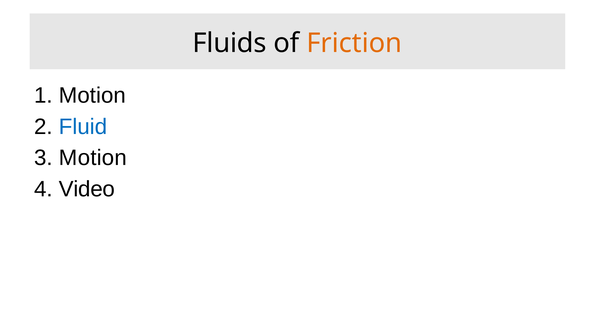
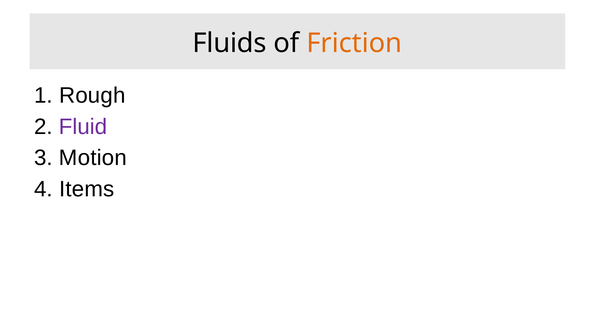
1 Motion: Motion -> Rough (92, 95)
Fluid colour: blue -> purple (83, 127)
Video: Video -> Items (87, 189)
